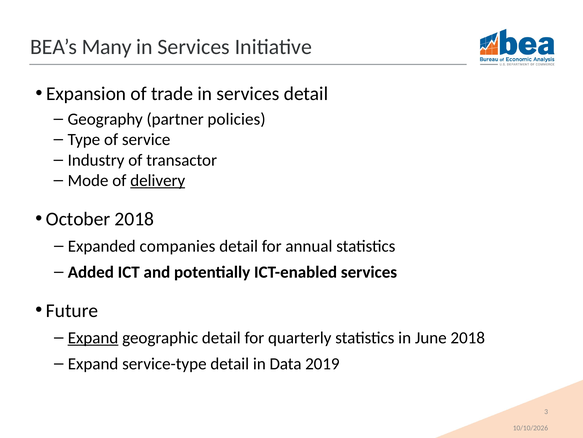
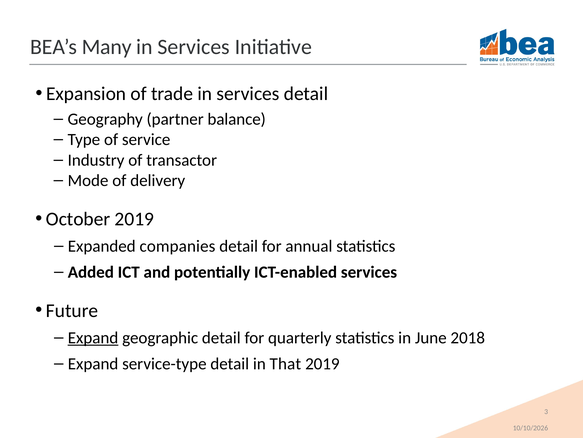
policies: policies -> balance (237, 119)
delivery underline: present -> none (158, 180)
October 2018: 2018 -> 2019 (134, 219)
Data: Data -> That (285, 363)
